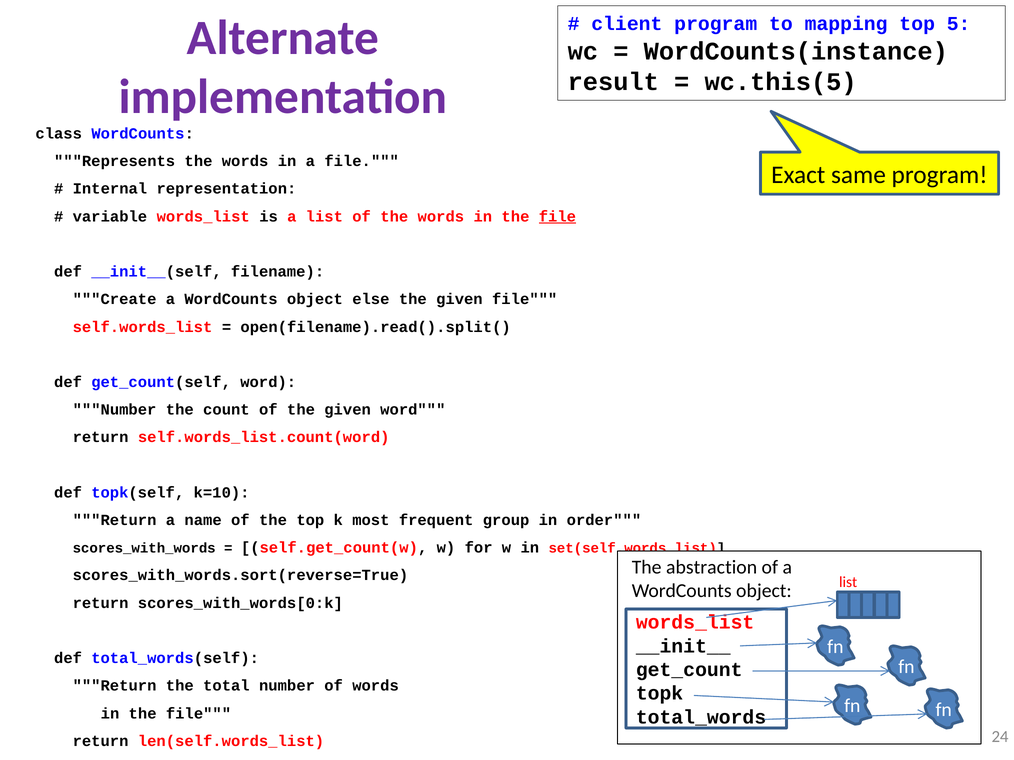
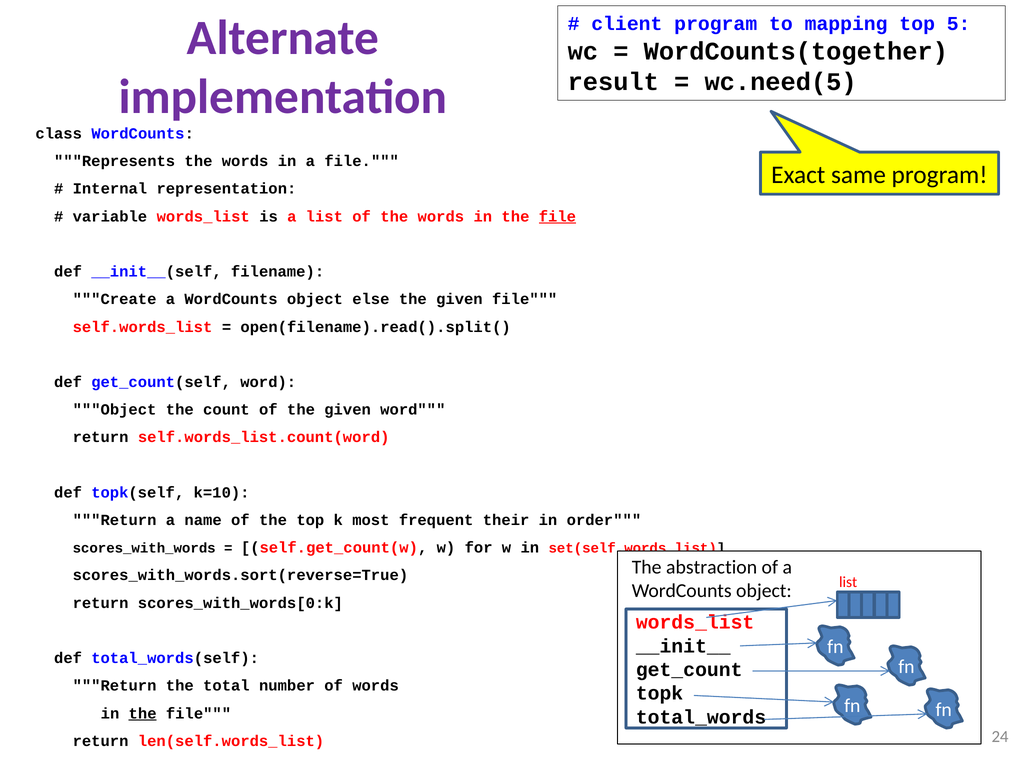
WordCounts(instance: WordCounts(instance -> WordCounts(together (796, 51)
wc.this(5: wc.this(5 -> wc.need(5 (781, 82)
Number: Number -> Object (115, 410)
group: group -> their (506, 520)
the underline: none -> present (143, 714)
